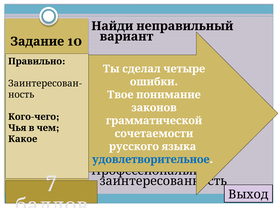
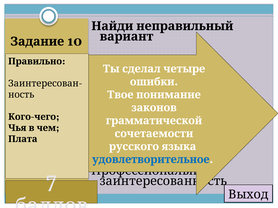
Какое: Какое -> Плата (23, 139)
